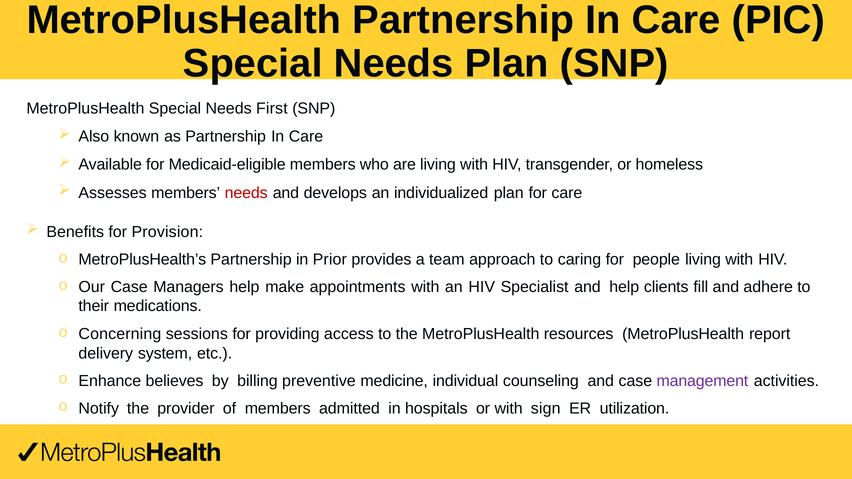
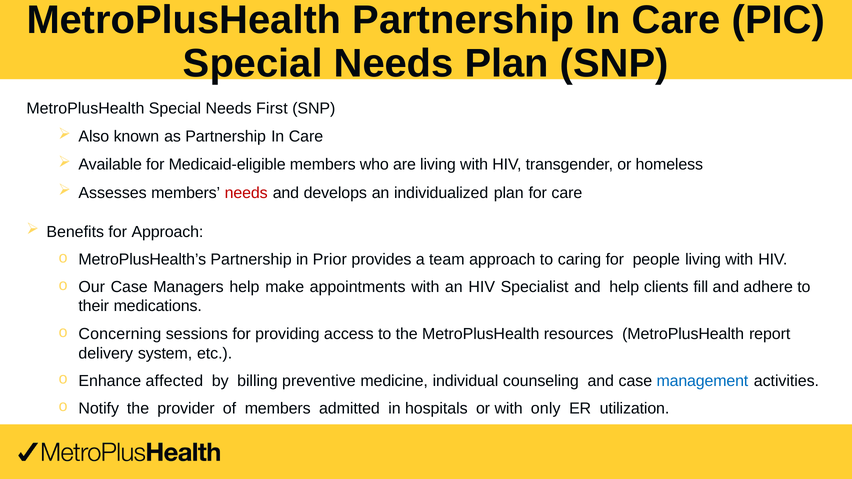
for Provision: Provision -> Approach (167, 232)
believes: believes -> affected (174, 381)
management colour: purple -> blue (702, 381)
sign: sign -> only (546, 408)
